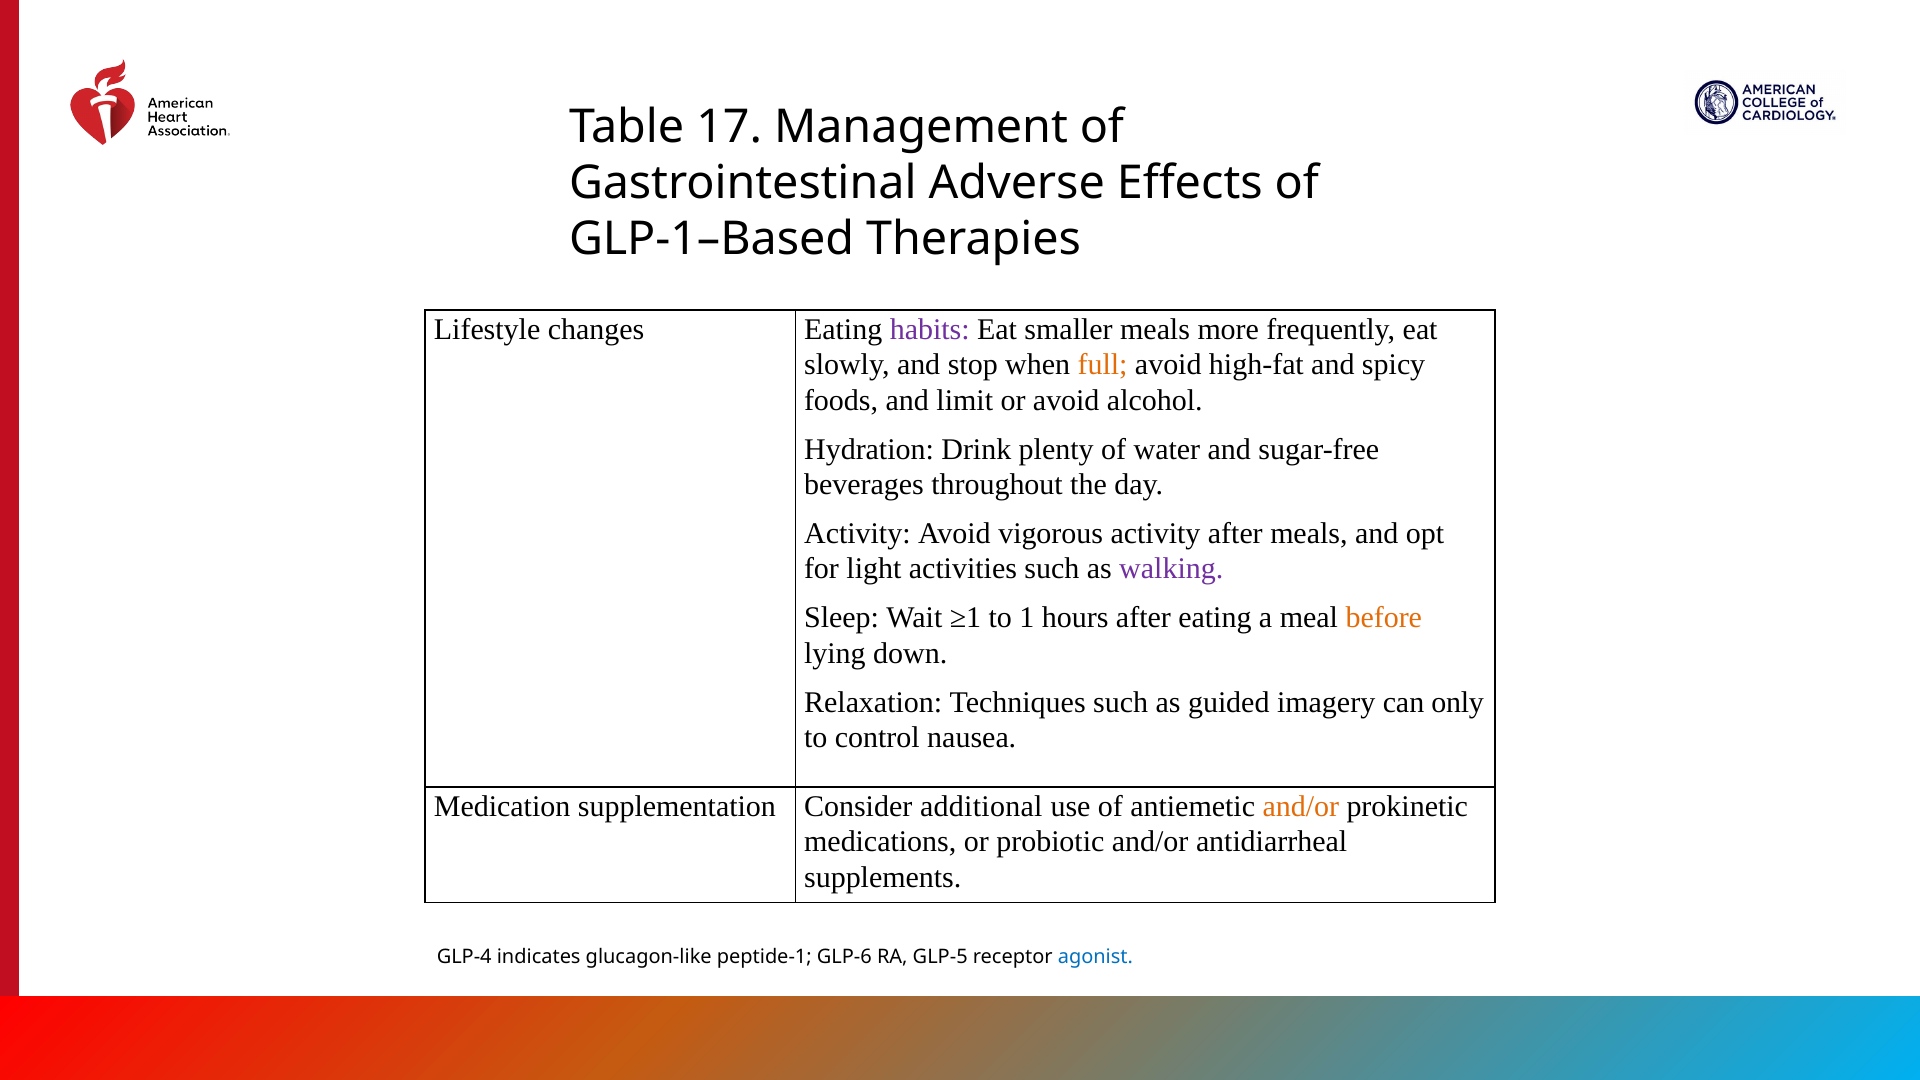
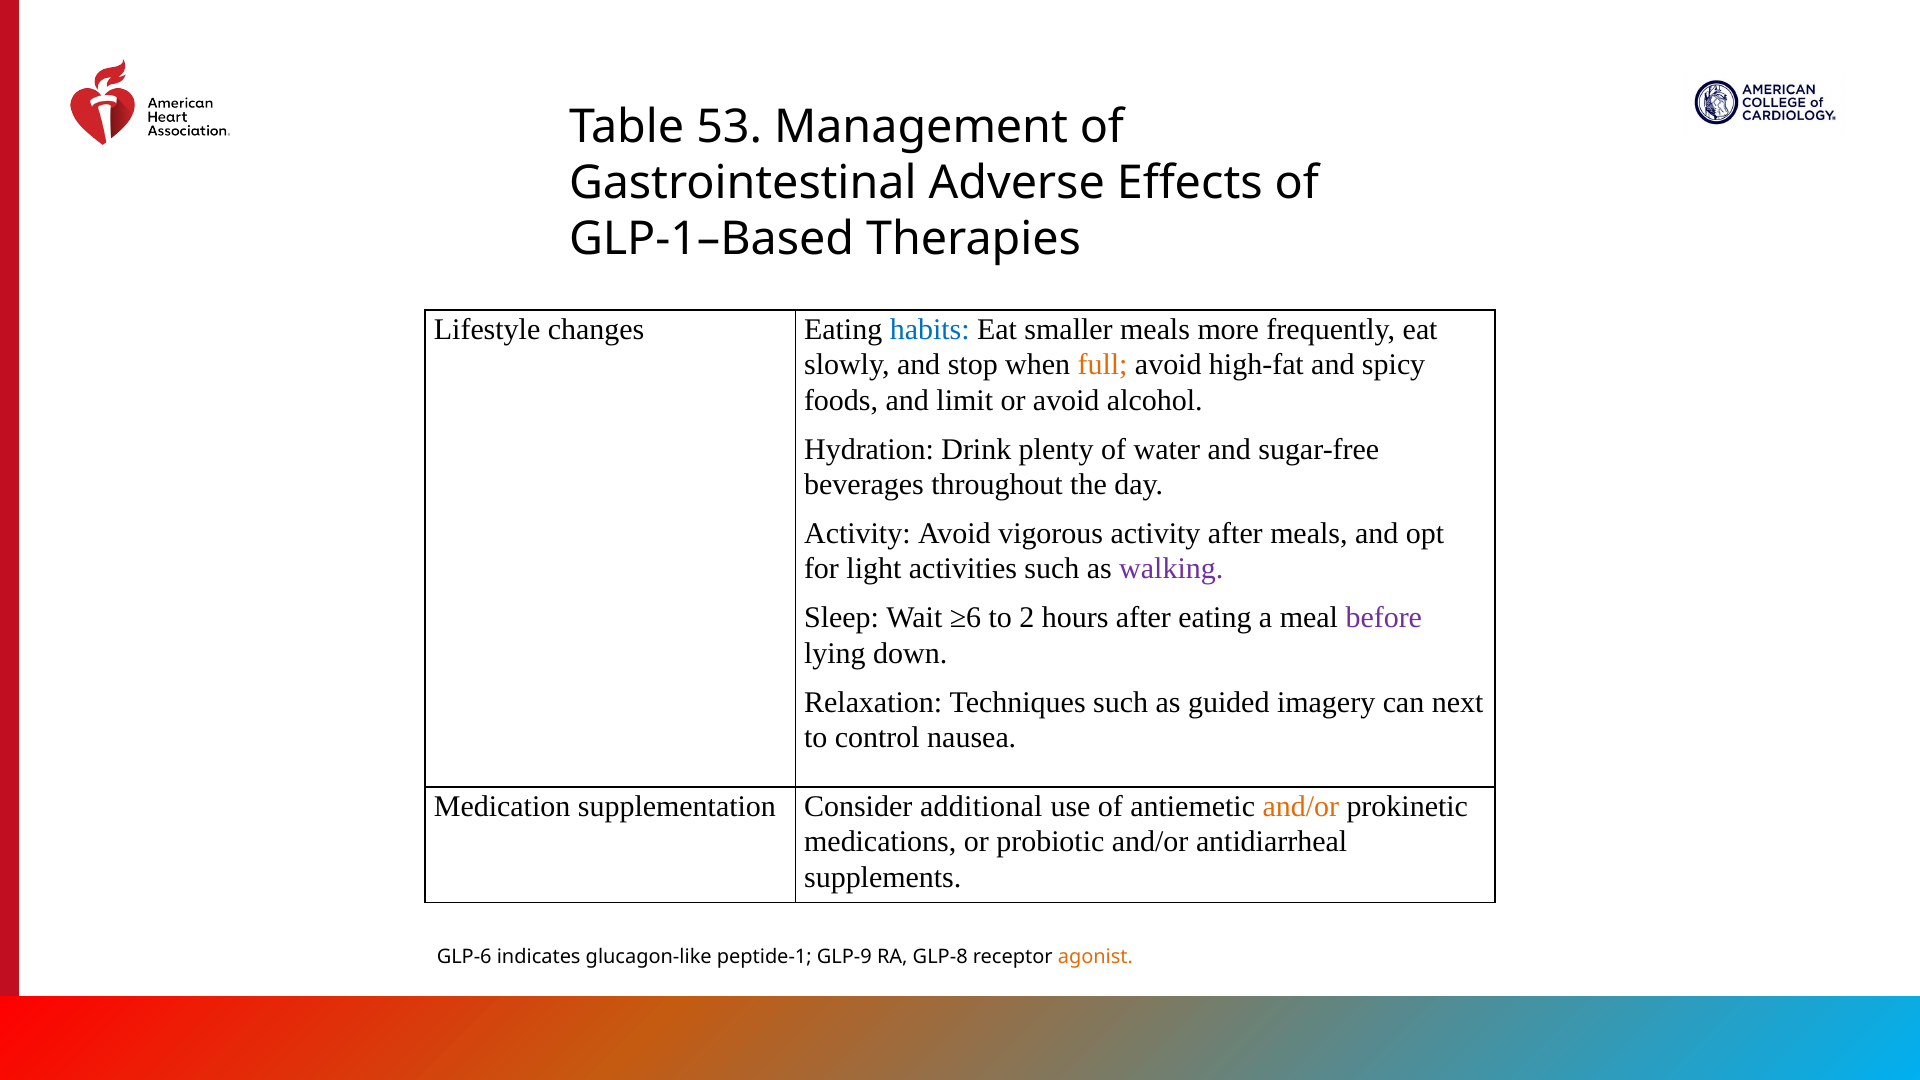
17: 17 -> 53 (729, 127)
habits colour: purple -> blue (930, 329)
≥1: ≥1 -> ≥6 (965, 618)
1: 1 -> 2 (1027, 618)
before colour: orange -> purple (1384, 618)
only: only -> next (1458, 702)
GLP-4: GLP-4 -> GLP-6 (464, 957)
GLP-6: GLP-6 -> GLP-9 (844, 957)
GLP-5: GLP-5 -> GLP-8 (940, 957)
agonist colour: blue -> orange (1095, 957)
